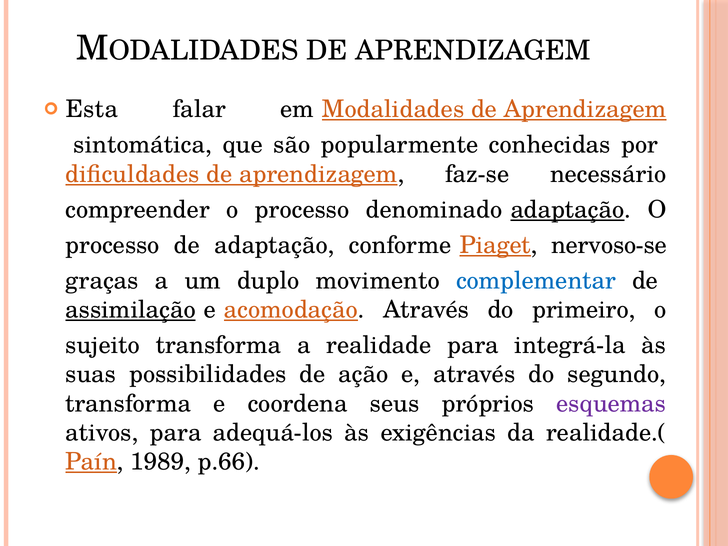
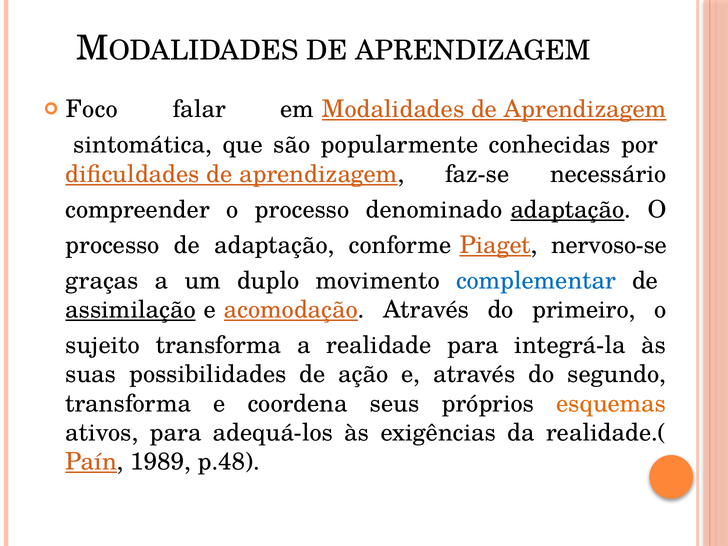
Esta: Esta -> Foco (92, 109)
esquemas colour: purple -> orange (611, 404)
p.66: p.66 -> p.48 (229, 462)
